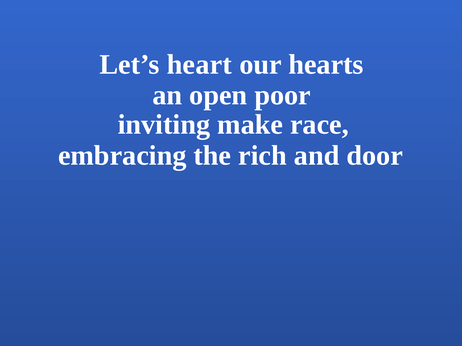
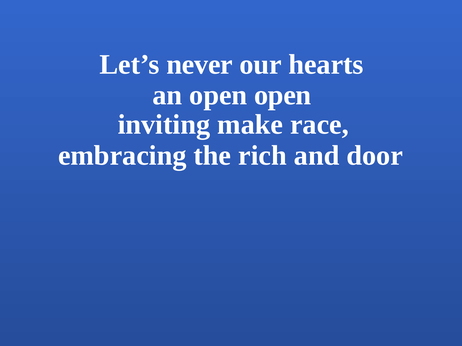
heart: heart -> never (200, 65)
open poor: poor -> open (283, 95)
